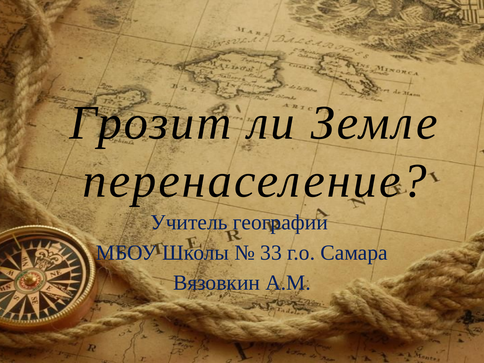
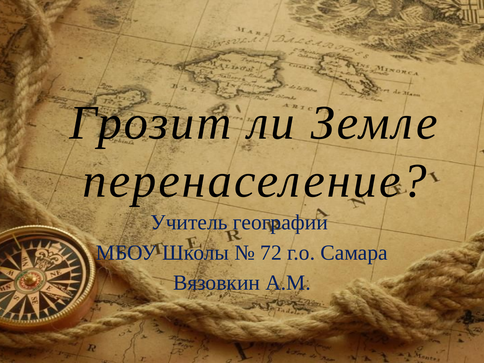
33: 33 -> 72 (271, 253)
